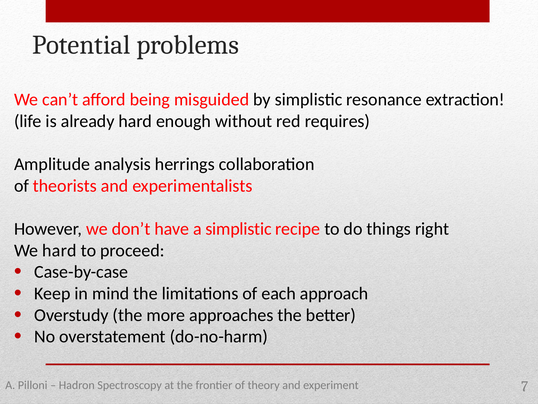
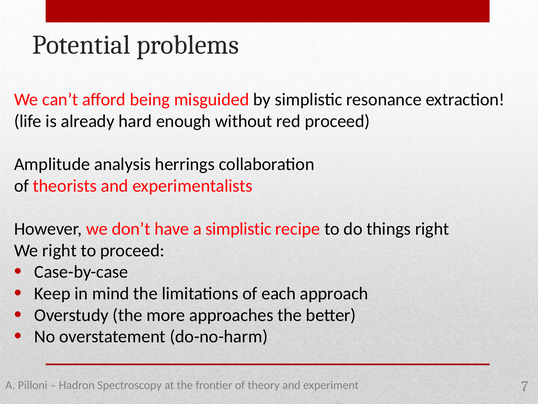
red requires: requires -> proceed (337, 121)
We hard: hard -> right (59, 250)
